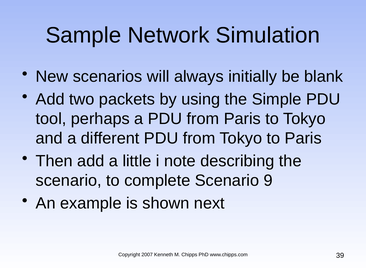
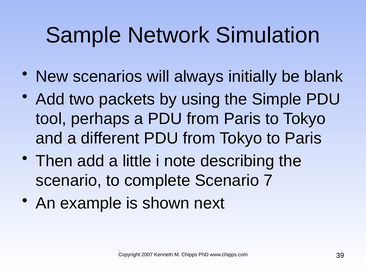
9: 9 -> 7 (268, 181)
